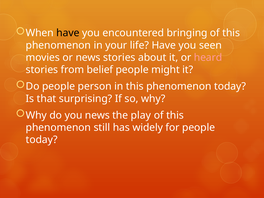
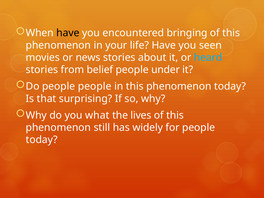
heard colour: pink -> light blue (208, 58)
might: might -> under (166, 70)
people person: person -> people (95, 86)
you news: news -> what (97, 115)
play: play -> lives (141, 115)
